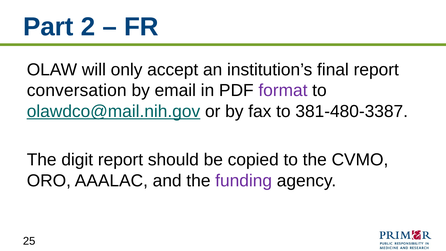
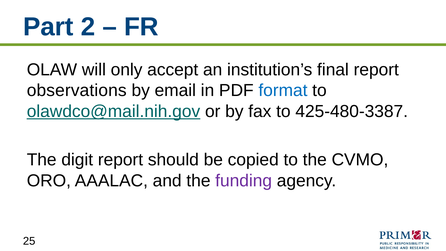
conversation: conversation -> observations (77, 90)
format colour: purple -> blue (283, 90)
381-480-3387: 381-480-3387 -> 425-480-3387 (352, 111)
